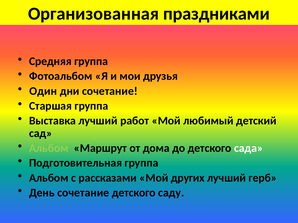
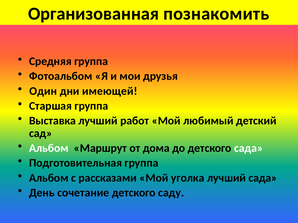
праздниками: праздниками -> познакомить (216, 14)
дни сочетание: сочетание -> имеющей (110, 91)
Альбом colour: light green -> white (49, 148)
других: других -> уголка (188, 178)
лучший герб: герб -> сада (263, 178)
